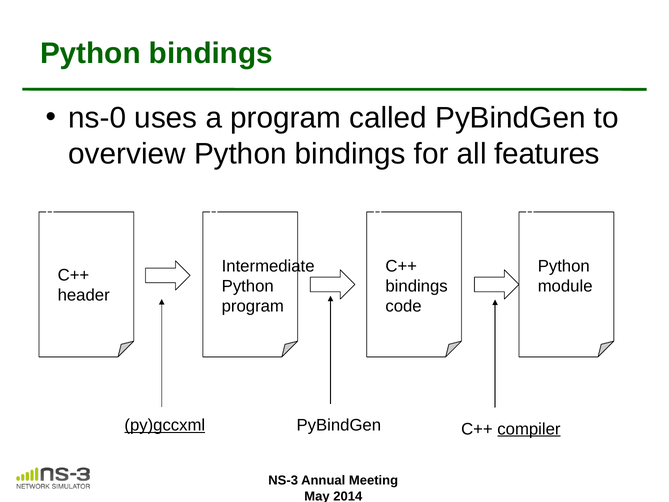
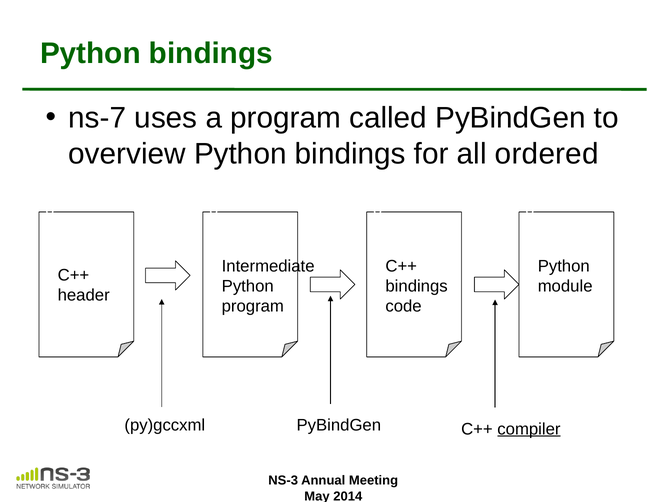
ns-0: ns-0 -> ns-7 (97, 118)
features: features -> ordered (547, 154)
py)gccxml underline: present -> none (165, 425)
